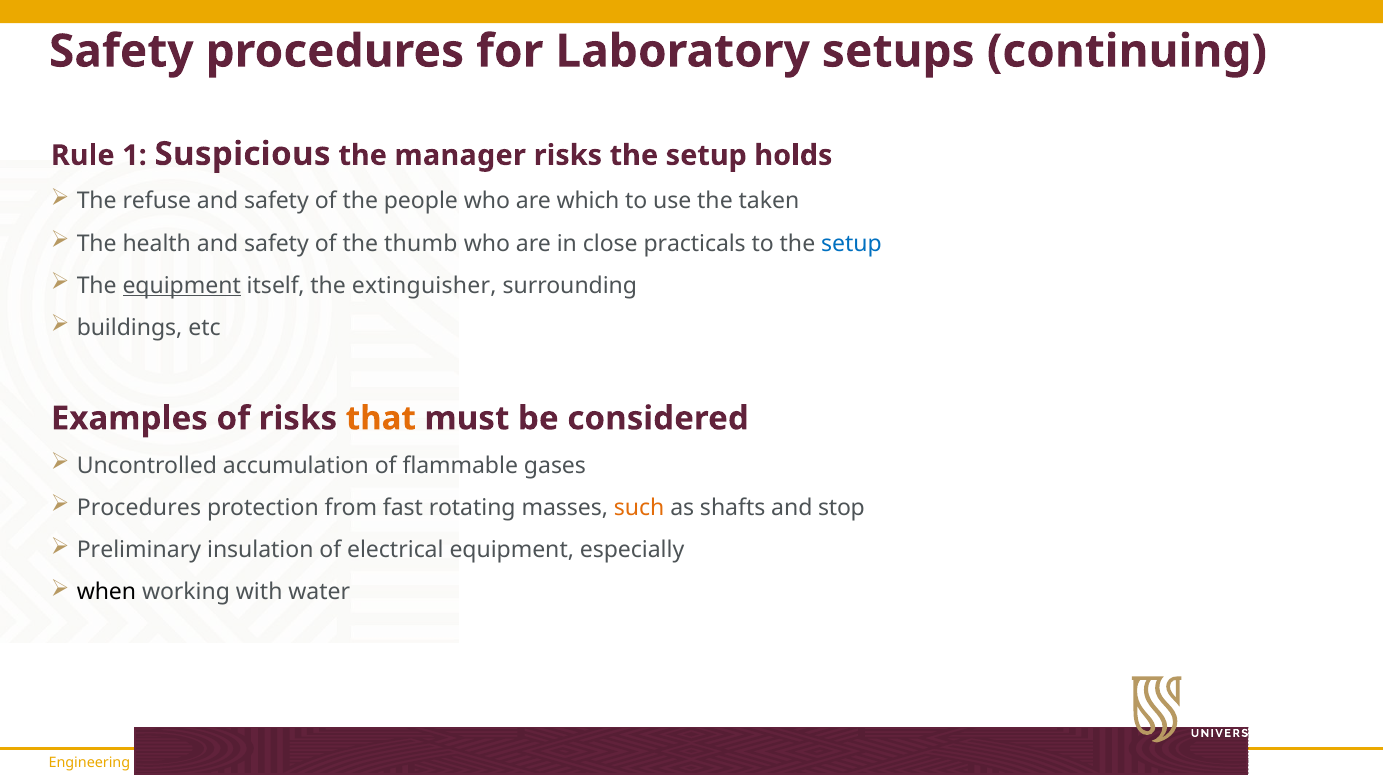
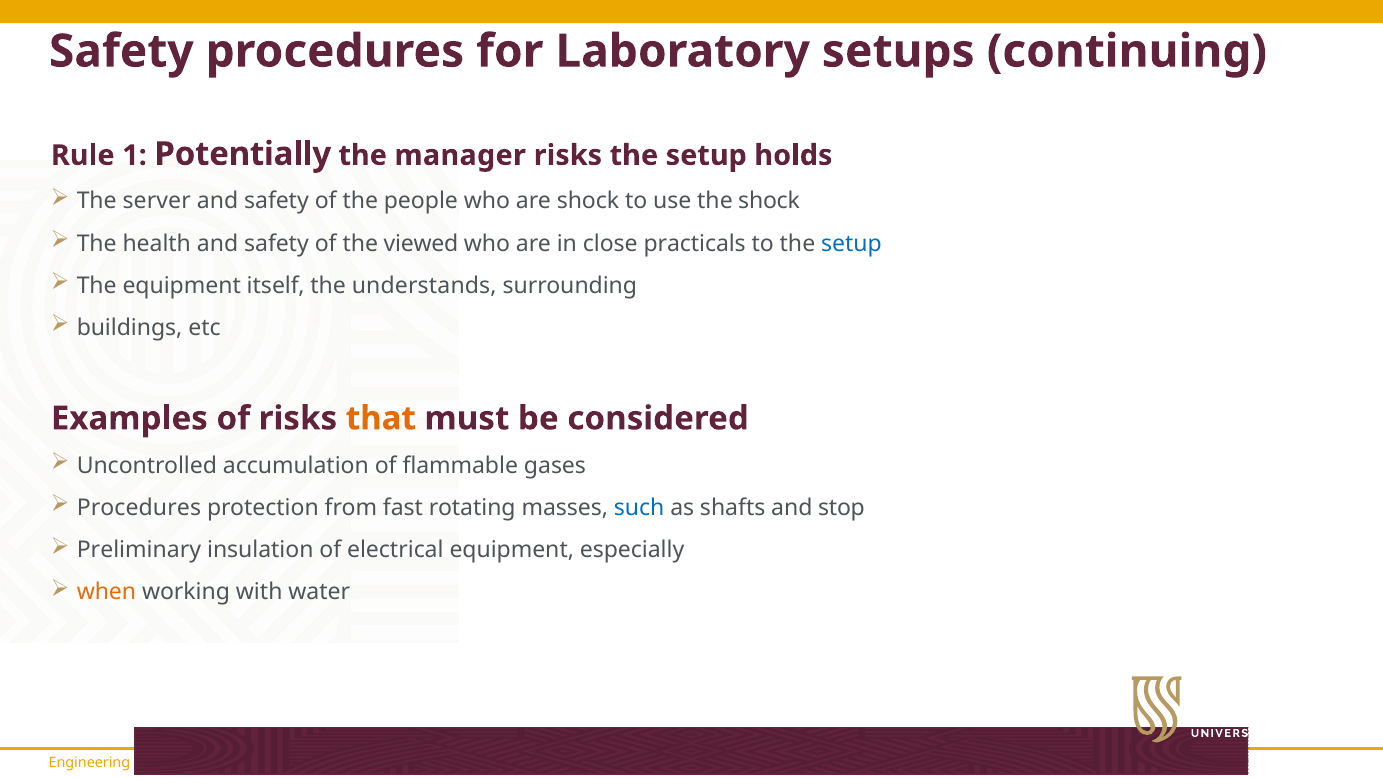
Suspicious: Suspicious -> Potentially (243, 154)
refuse: refuse -> server (157, 201)
are which: which -> shock (588, 201)
the taken: taken -> shock (769, 201)
thumb: thumb -> viewed (421, 243)
equipment underline: present -> none (182, 285)
extinguisher: extinguisher -> understands (424, 285)
such colour: orange -> blue (639, 508)
when colour: black -> orange (106, 592)
